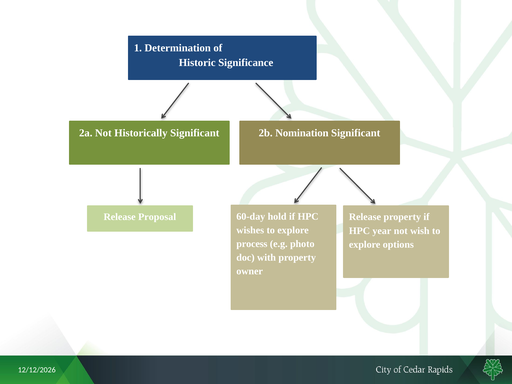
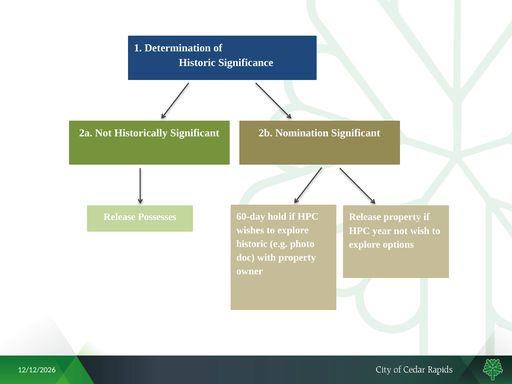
Proposal: Proposal -> Possesses (157, 217)
process: process -> historic (252, 244)
